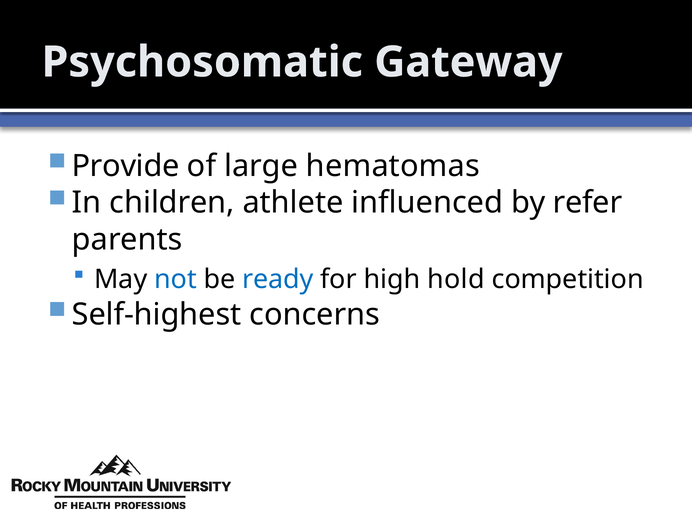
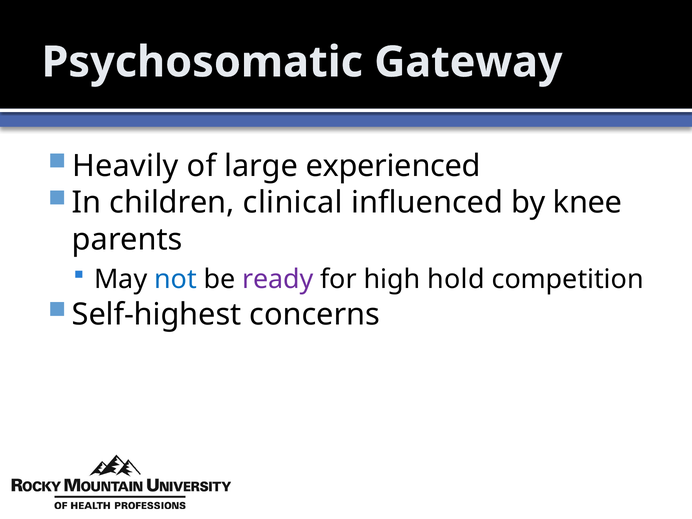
Provide: Provide -> Heavily (125, 166)
hematomas: hematomas -> experienced (393, 166)
athlete: athlete -> clinical (293, 203)
refer: refer -> knee (587, 203)
ready colour: blue -> purple (278, 279)
